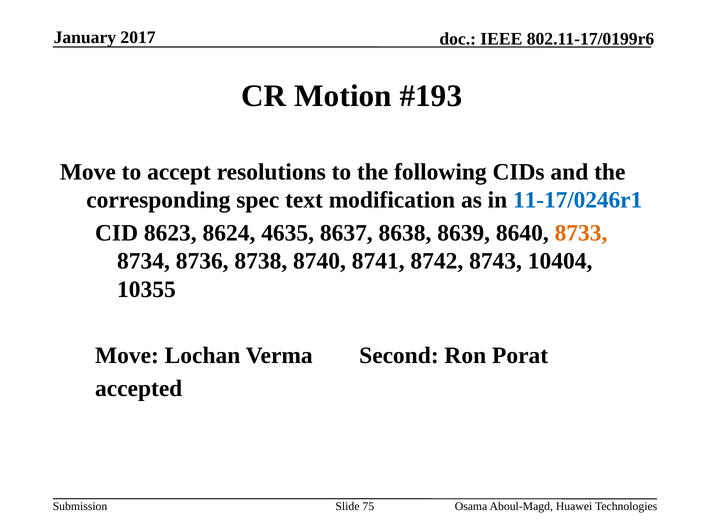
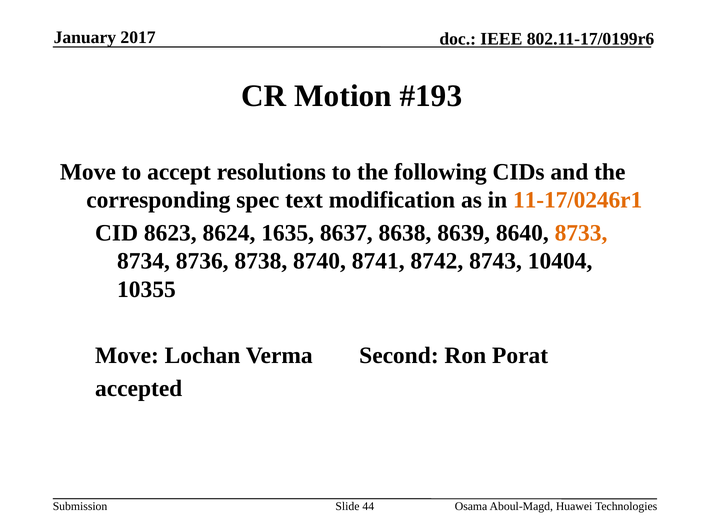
11-17/0246r1 colour: blue -> orange (578, 200)
4635: 4635 -> 1635 (288, 233)
75: 75 -> 44 (368, 506)
